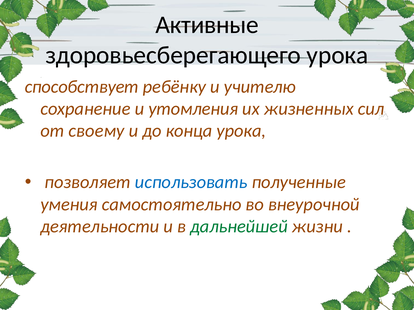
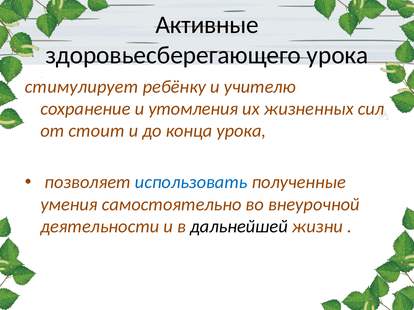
способствует: способствует -> стимулирует (82, 87)
своему: своему -> стоит (97, 131)
дальнейшей colour: green -> black (239, 227)
